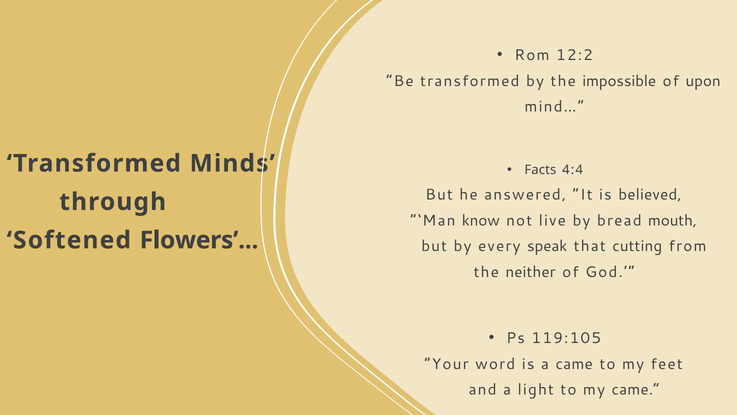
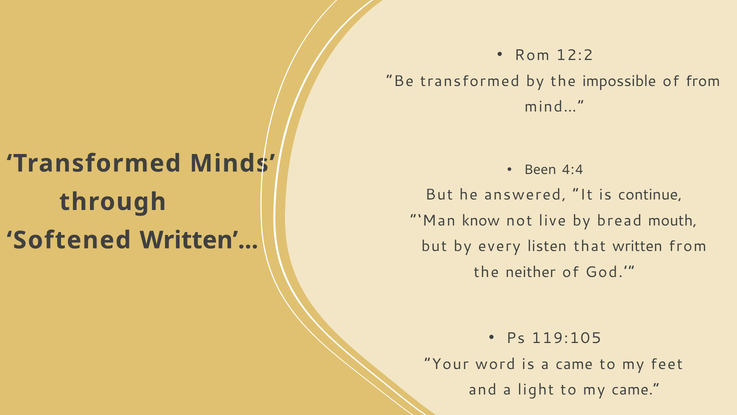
of upon: upon -> from (703, 81)
Facts: Facts -> Been (540, 170)
believed: believed -> continue (650, 195)
Softened Flowers: Flowers -> Written (199, 240)
speak: speak -> listen (547, 246)
that cutting: cutting -> written (637, 246)
